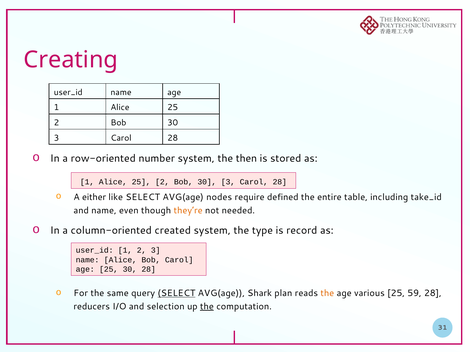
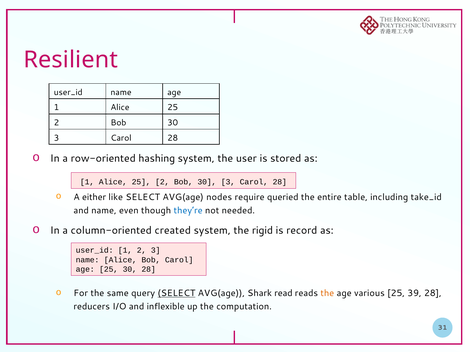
Creating: Creating -> Resilient (71, 60)
number: number -> hashing (157, 159)
then: then -> user (246, 159)
defined: defined -> queried (283, 197)
they’re colour: orange -> blue (188, 211)
type: type -> rigid (262, 231)
plan: plan -> read (283, 294)
59: 59 -> 39 (414, 294)
selection: selection -> inflexible (166, 307)
the underline: present -> none (207, 307)
